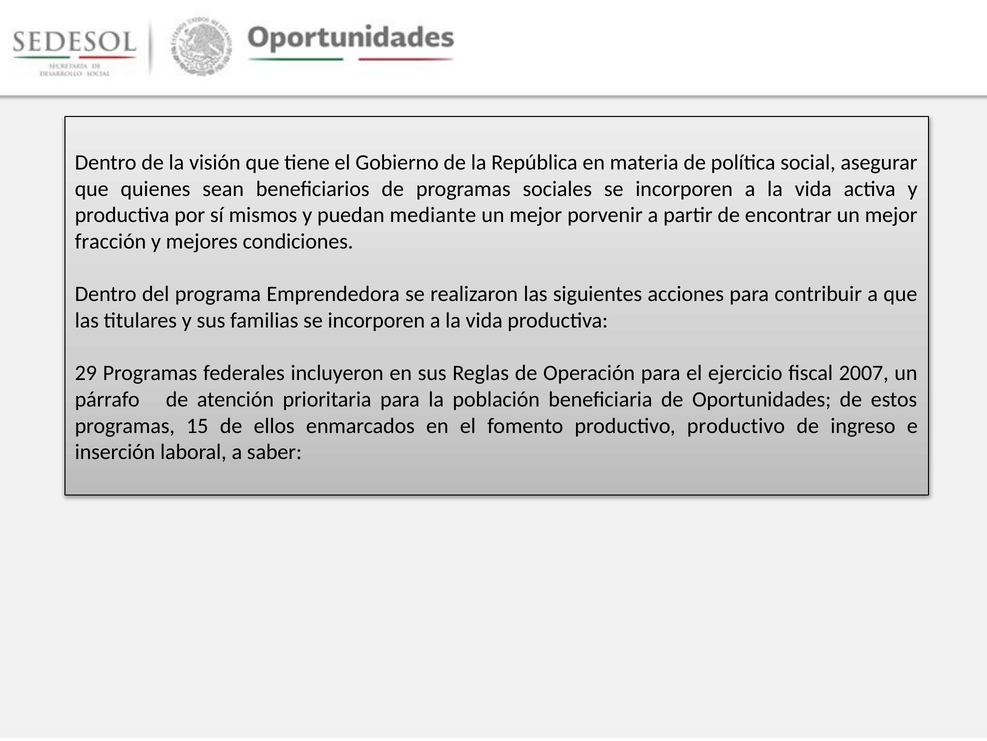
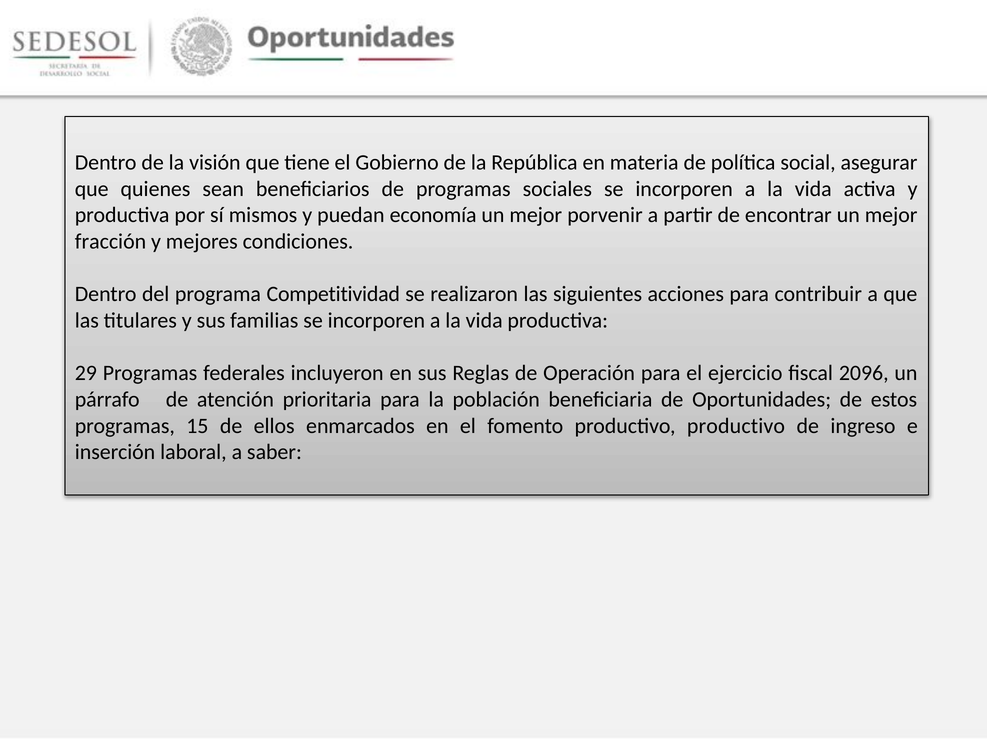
mediante: mediante -> economía (433, 215)
Emprendedora: Emprendedora -> Competitividad (333, 294)
2007: 2007 -> 2096 (864, 373)
